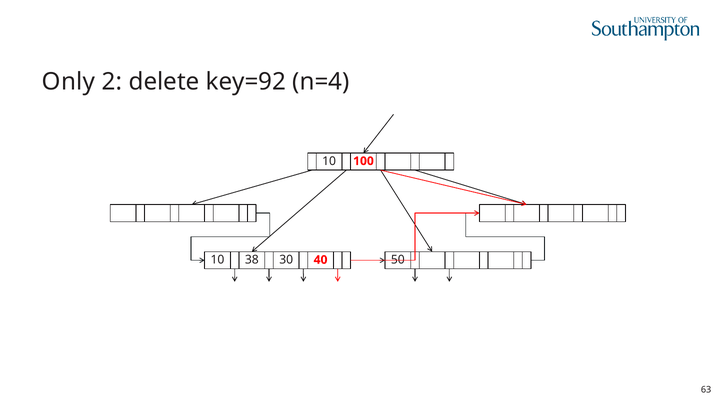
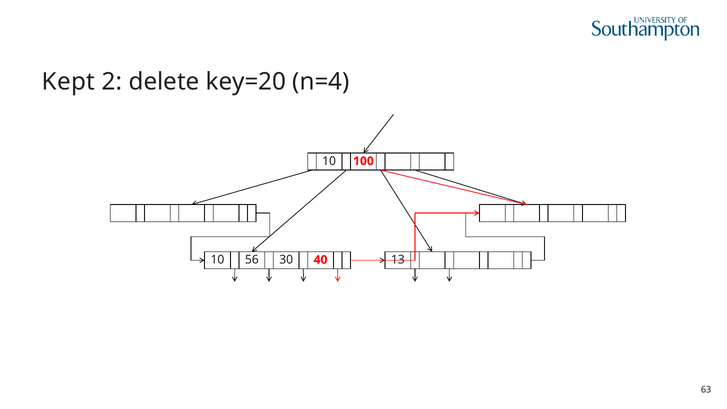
Only: Only -> Kept (68, 82)
key=92: key=92 -> key=20 (246, 82)
38: 38 -> 56 (252, 260)
30 50: 50 -> 13 (398, 260)
